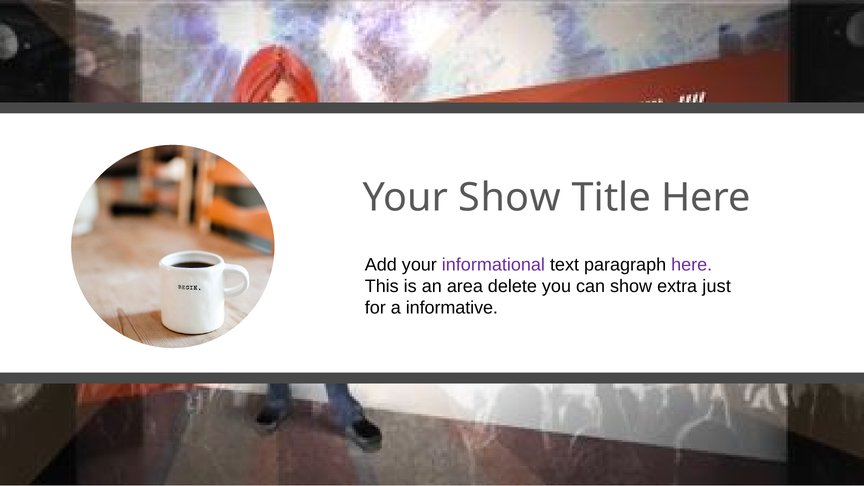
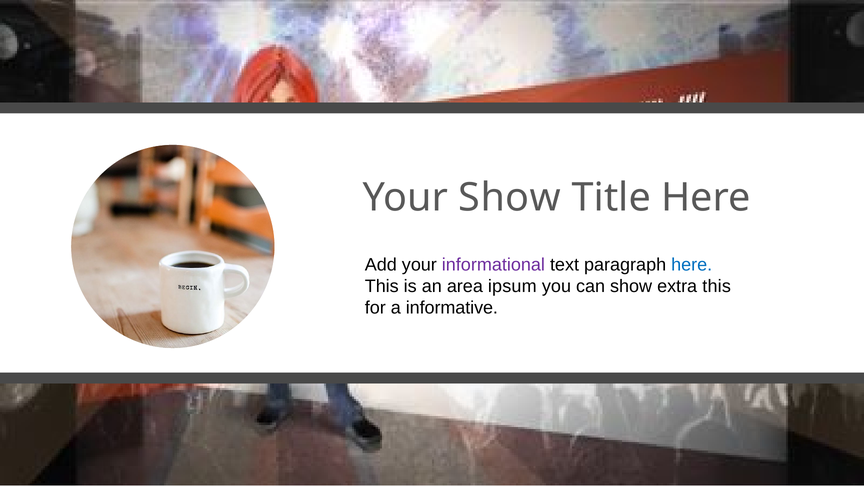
here colour: purple -> blue (692, 265)
delete: delete -> ipsum (512, 286)
extra just: just -> this (717, 286)
